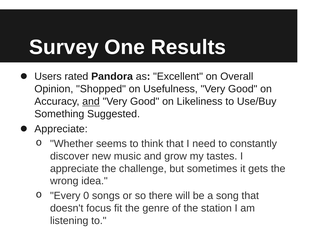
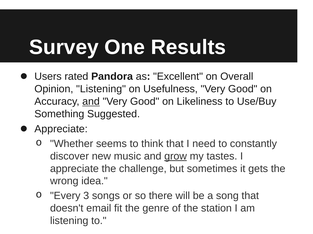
Opinion Shopped: Shopped -> Listening (101, 89)
grow underline: none -> present (176, 157)
0: 0 -> 3 (86, 196)
focus: focus -> email (99, 209)
